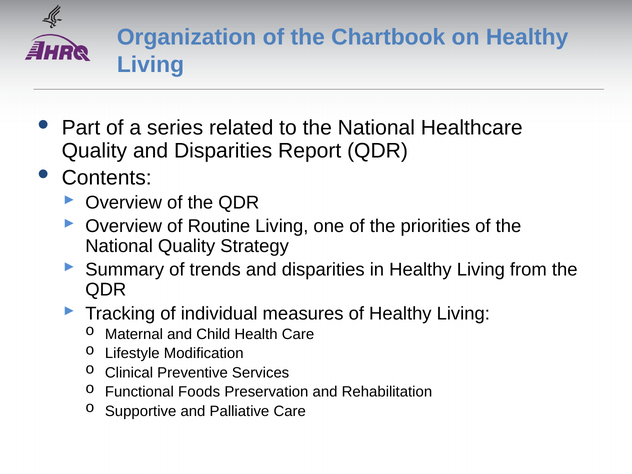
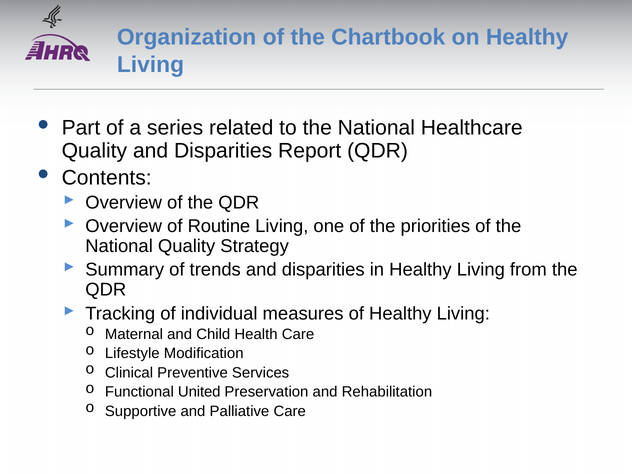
Foods: Foods -> United (199, 392)
